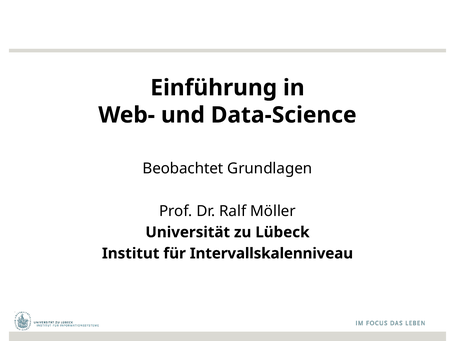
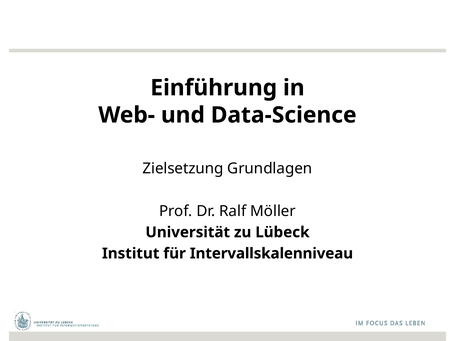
Beobachtet: Beobachtet -> Zielsetzung (183, 169)
